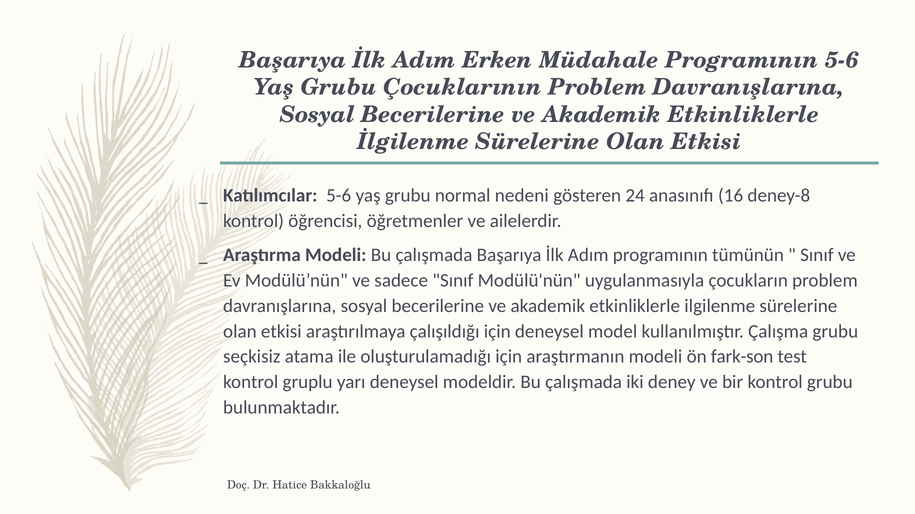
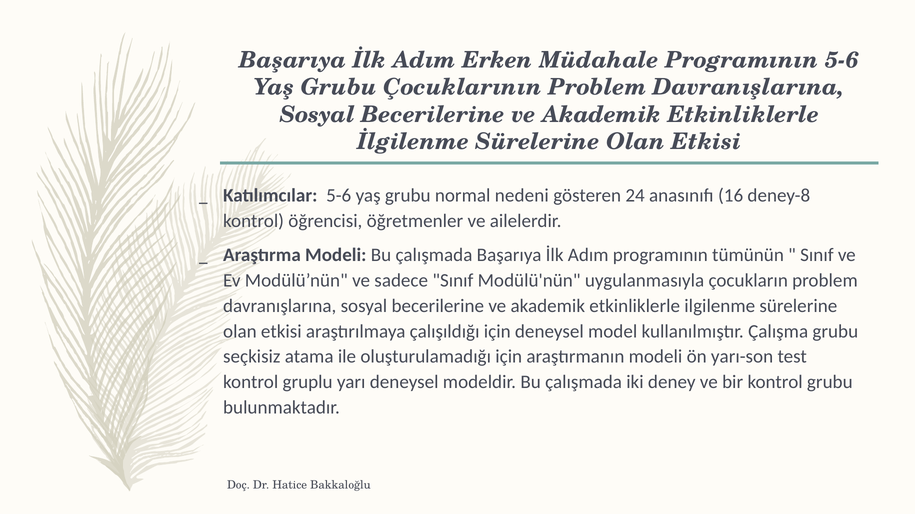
fark-son: fark-son -> yarı-son (742, 357)
